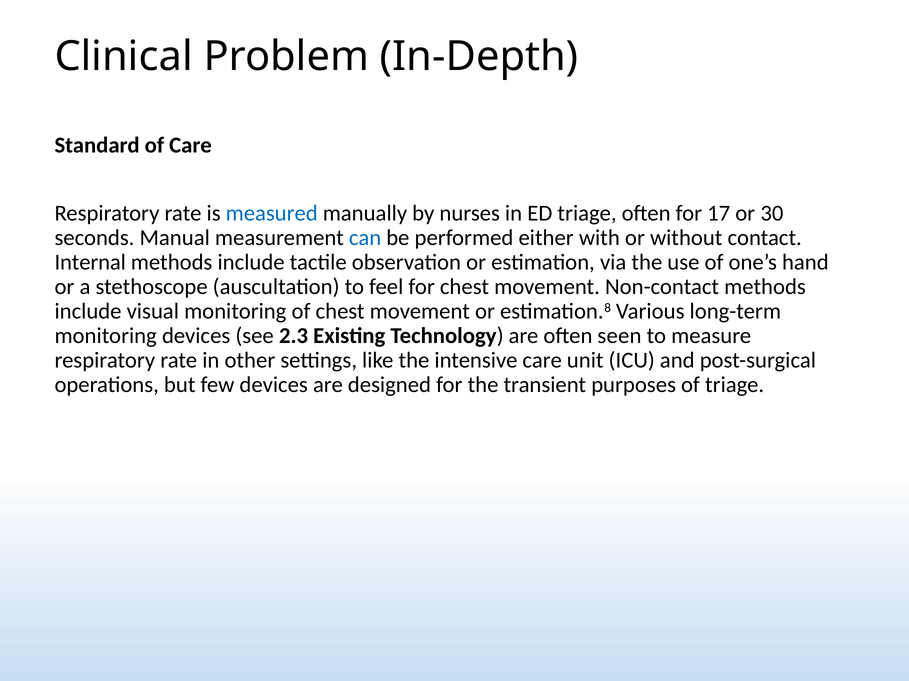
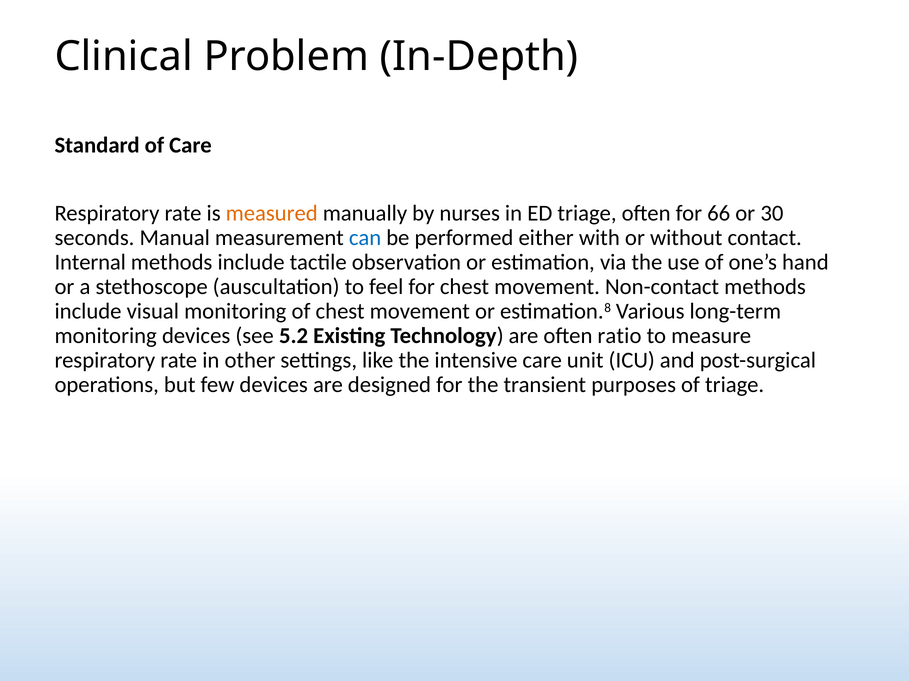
measured colour: blue -> orange (272, 213)
17: 17 -> 66 (719, 213)
2.3: 2.3 -> 5.2 (294, 336)
seen: seen -> ratio (619, 336)
